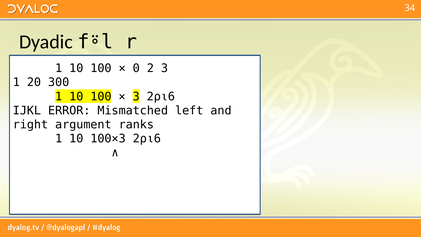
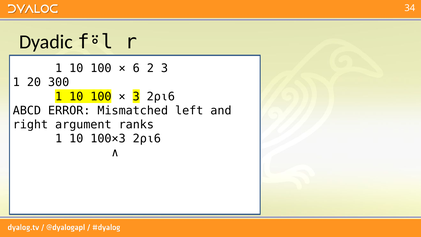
0: 0 -> 6 (136, 68)
IJKL: IJKL -> ABCD (27, 110)
